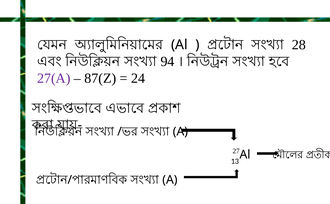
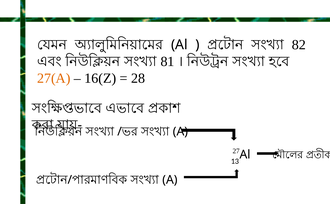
28: 28 -> 82 (299, 45)
94: 94 -> 81 (167, 62)
27(A colour: purple -> orange (54, 78)
87(Z: 87(Z -> 16(Z (100, 78)
24: 24 -> 28 (138, 78)
